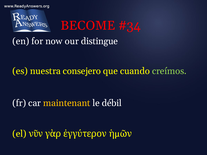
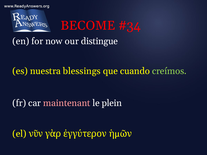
consejero: consejero -> blessings (82, 71)
maintenant colour: yellow -> pink (67, 103)
débil: débil -> plein (112, 103)
